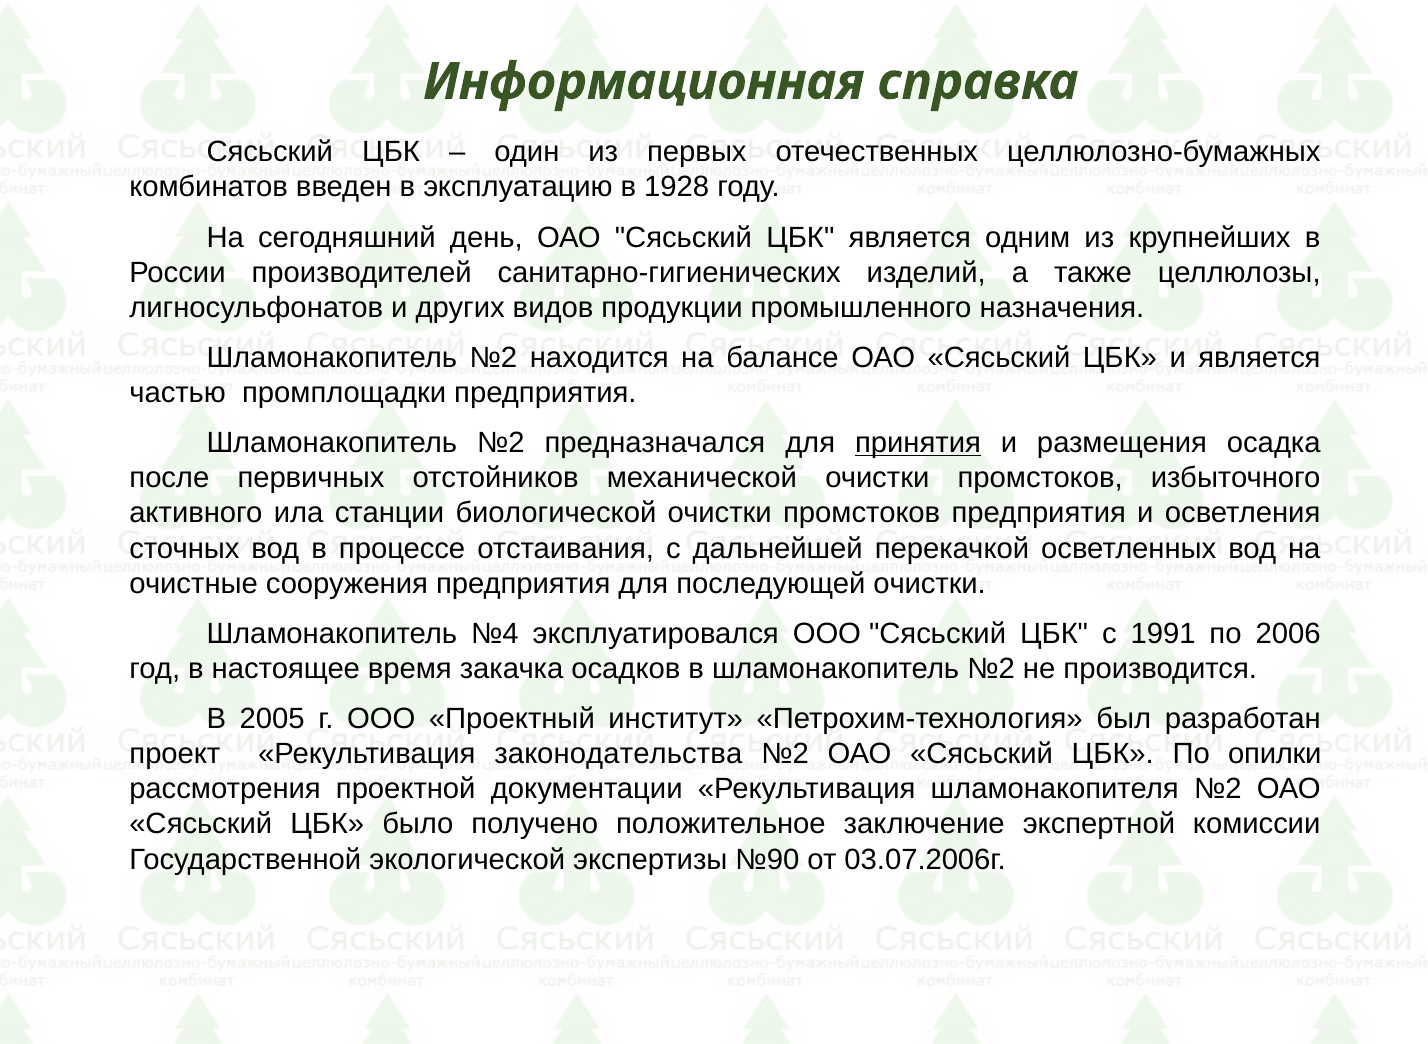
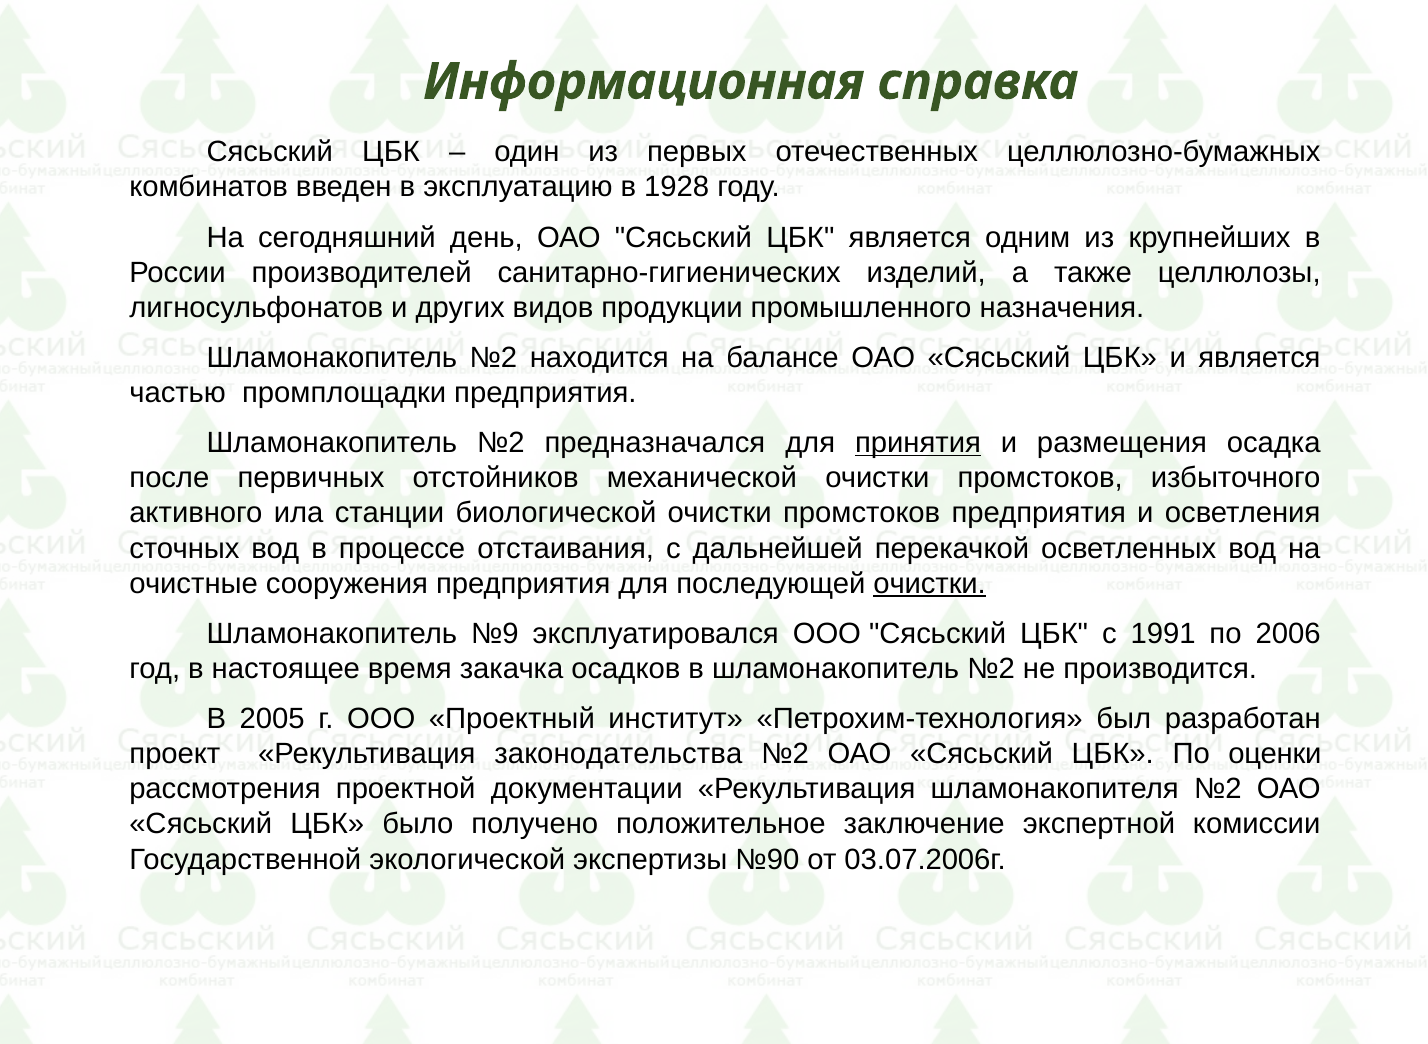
очистки underline: none -> present (930, 583)
№4: №4 -> №9 (495, 633)
опилки: опилки -> оценки (1275, 754)
